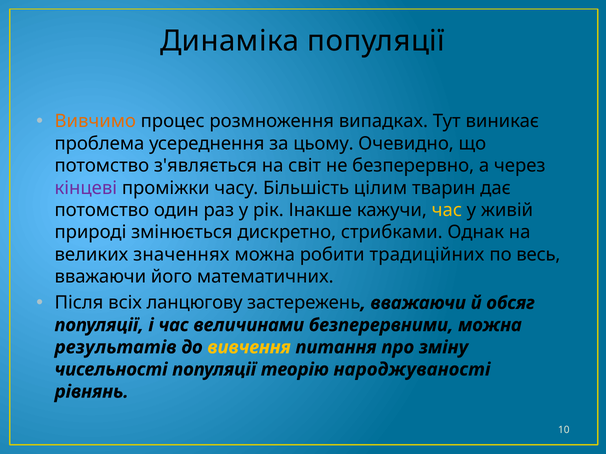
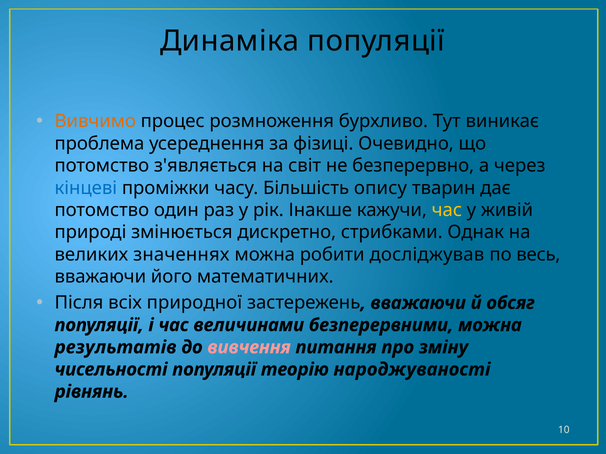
випадках: випадках -> бурхливо (383, 121)
цьому: цьому -> фізиці (323, 144)
кінцеві colour: purple -> blue (86, 188)
цілим: цілим -> опису (380, 188)
традиційних: традиційних -> досліджував (427, 255)
ланцюгову: ланцюгову -> природної (194, 303)
вивчення colour: yellow -> pink (249, 348)
